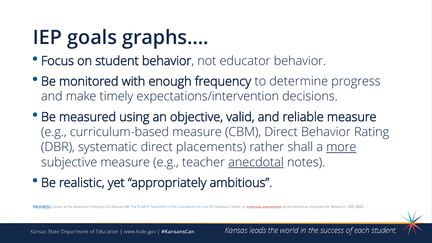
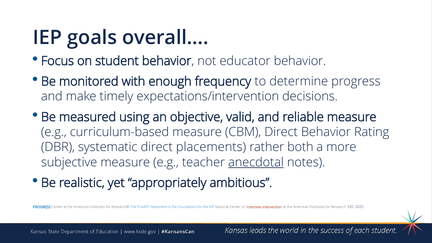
graphs…: graphs… -> overall… (165, 38)
shall: shall -> both (300, 147)
more underline: present -> none (341, 147)
